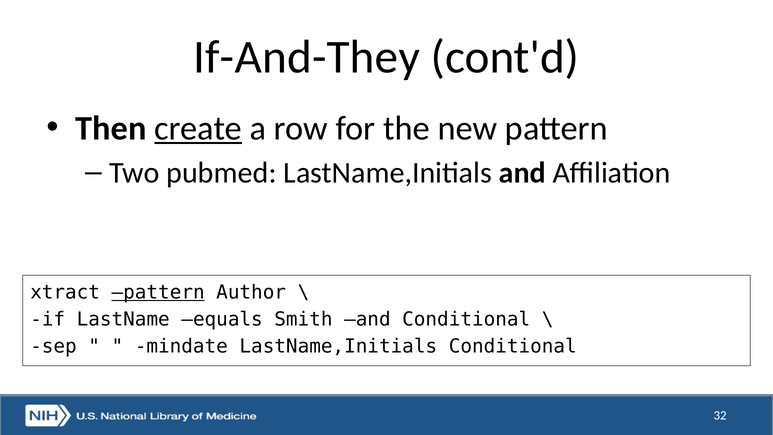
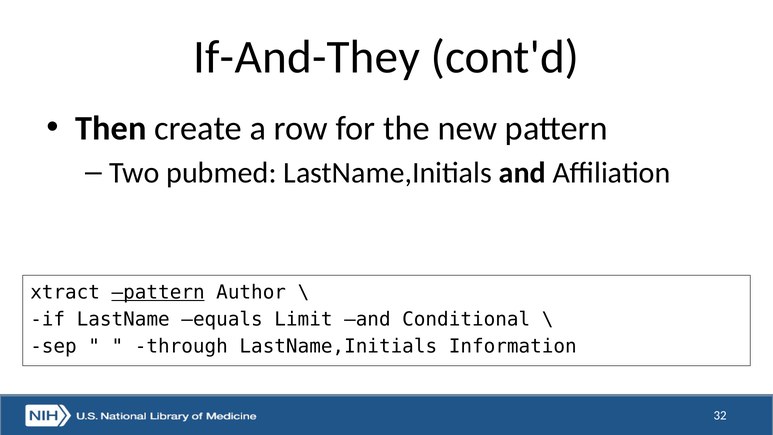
create underline: present -> none (198, 128)
Smith: Smith -> Limit (303, 319)
mindate: mindate -> through (181, 346)
LastName,Initials Conditional: Conditional -> Information (513, 346)
